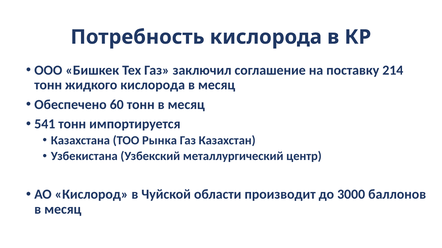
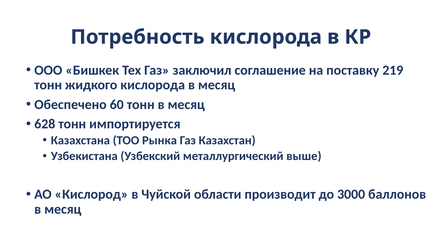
214: 214 -> 219 (393, 70)
541: 541 -> 628 (45, 124)
центр: центр -> выше (304, 157)
